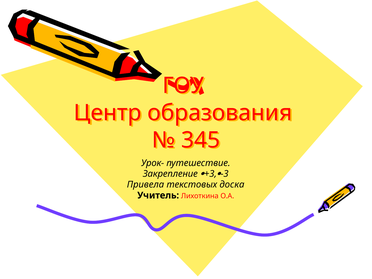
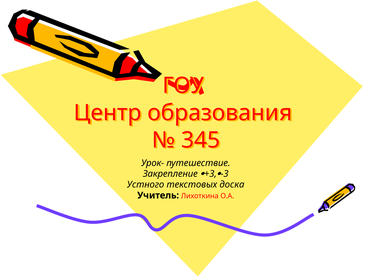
Привела: Привела -> Устного (146, 185)
